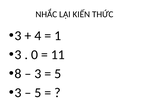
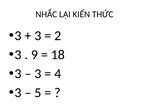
4: 4 -> 3 (38, 36)
1: 1 -> 2 (58, 36)
0: 0 -> 9 (34, 55)
11: 11 -> 18 (58, 55)
8: 8 -> 3 (18, 74)
5: 5 -> 4 (58, 74)
